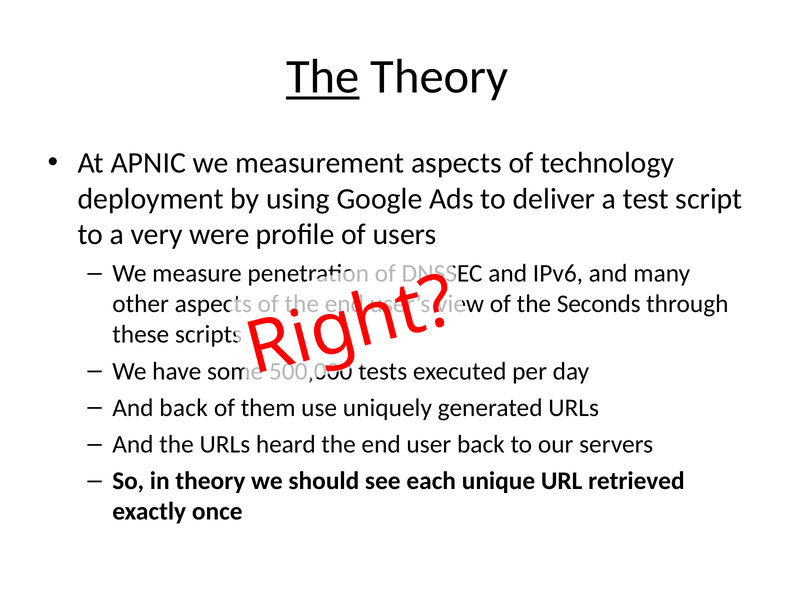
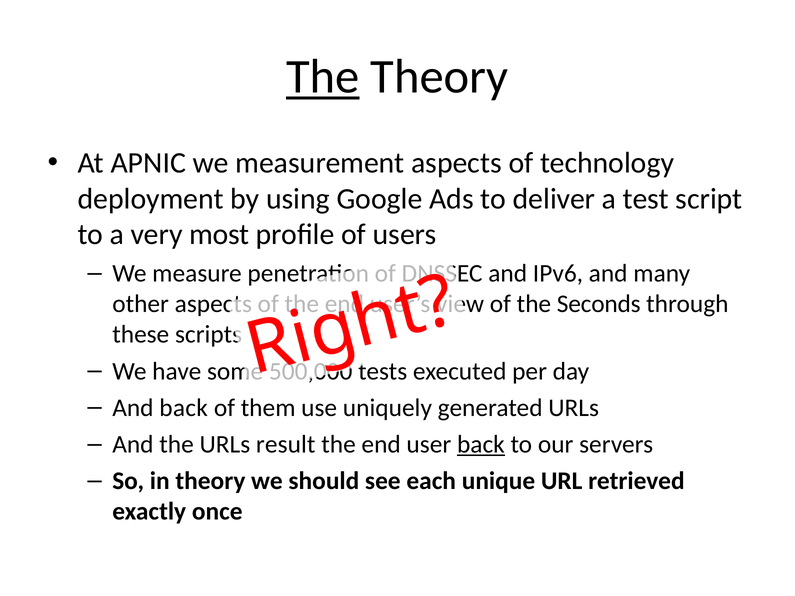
were: were -> most (219, 235)
heard: heard -> result (286, 445)
back underline: none -> present (481, 445)
